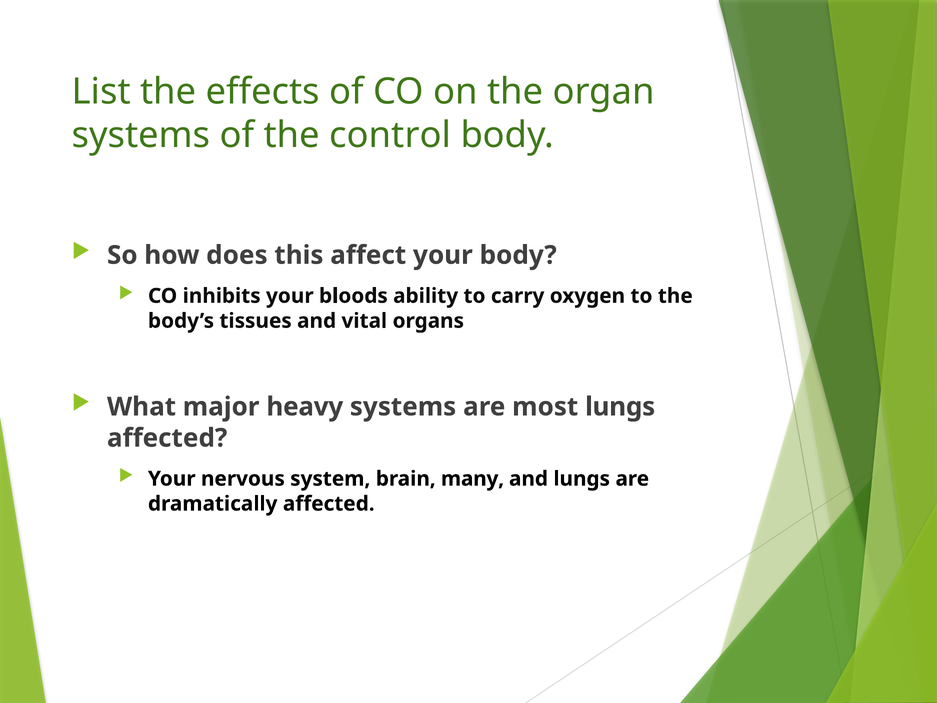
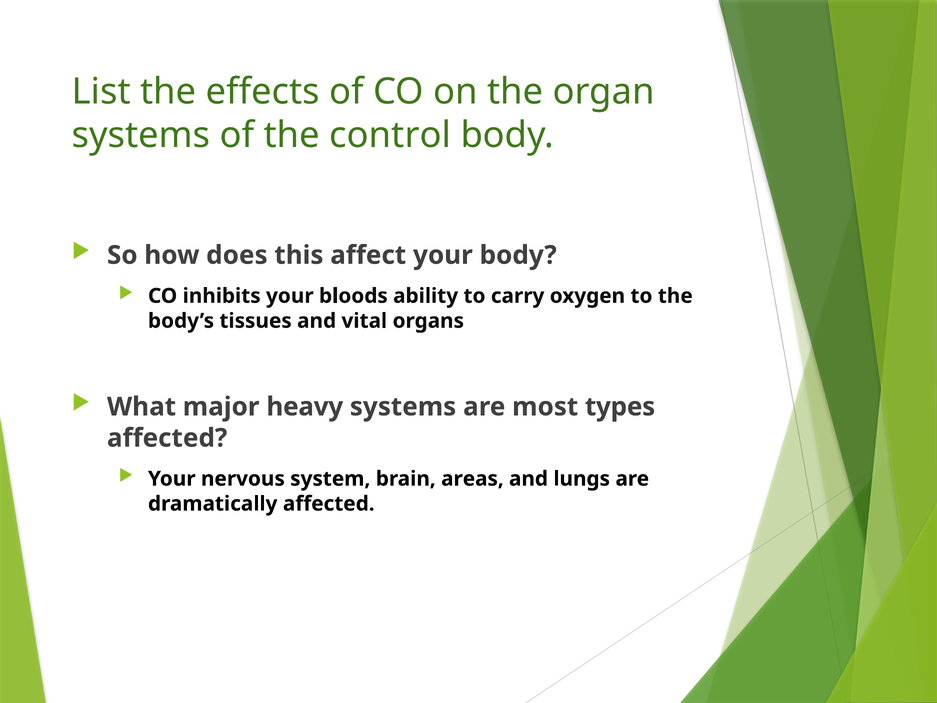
most lungs: lungs -> types (620, 407)
many: many -> areas (472, 479)
